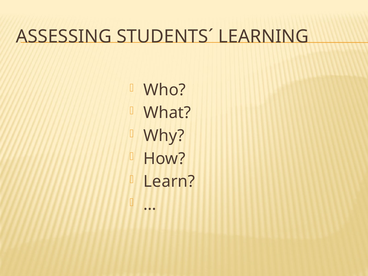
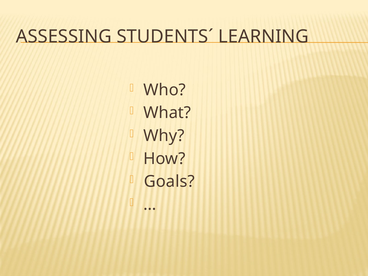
Learn: Learn -> Goals (169, 182)
